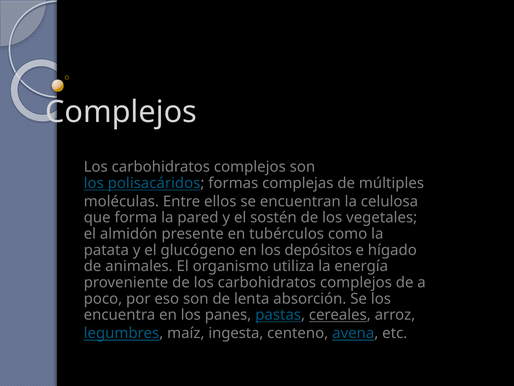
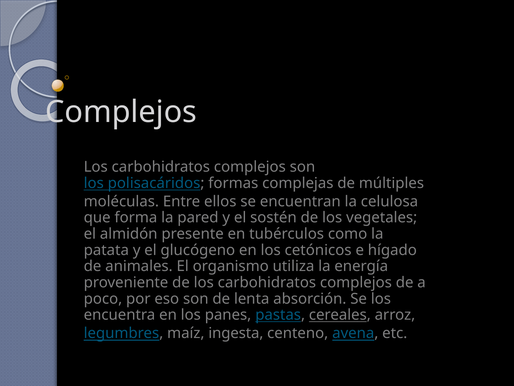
depósitos: depósitos -> cetónicos (318, 250)
